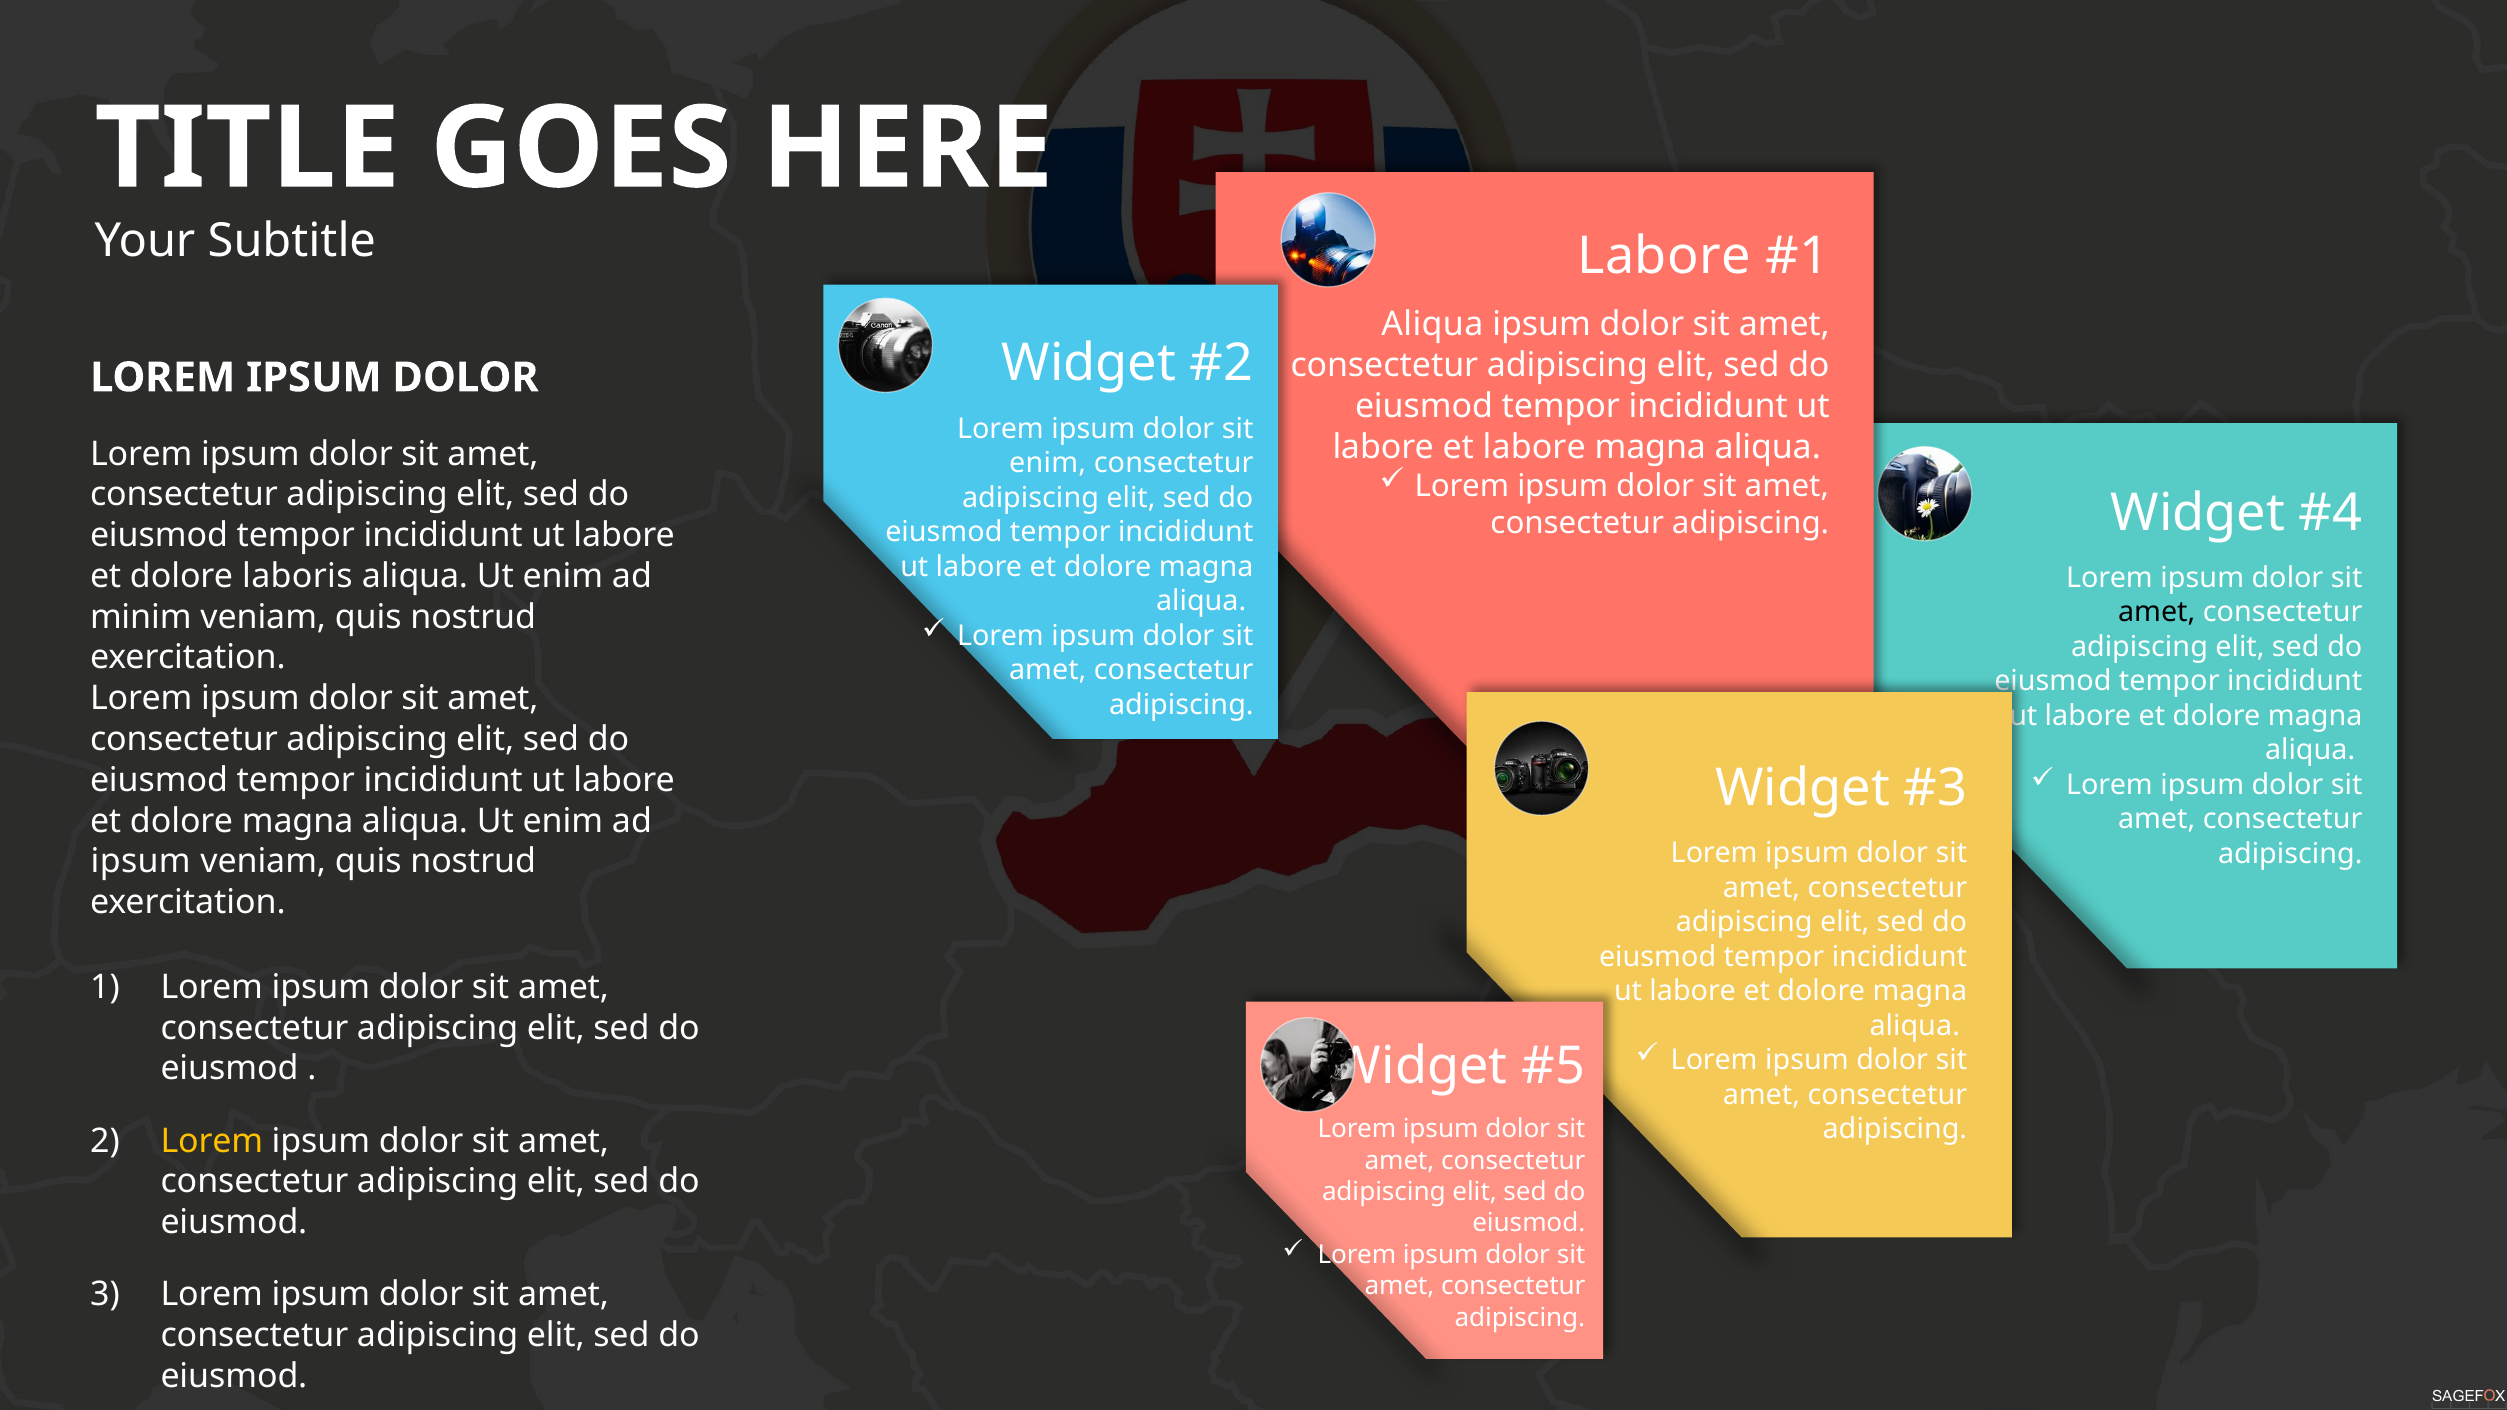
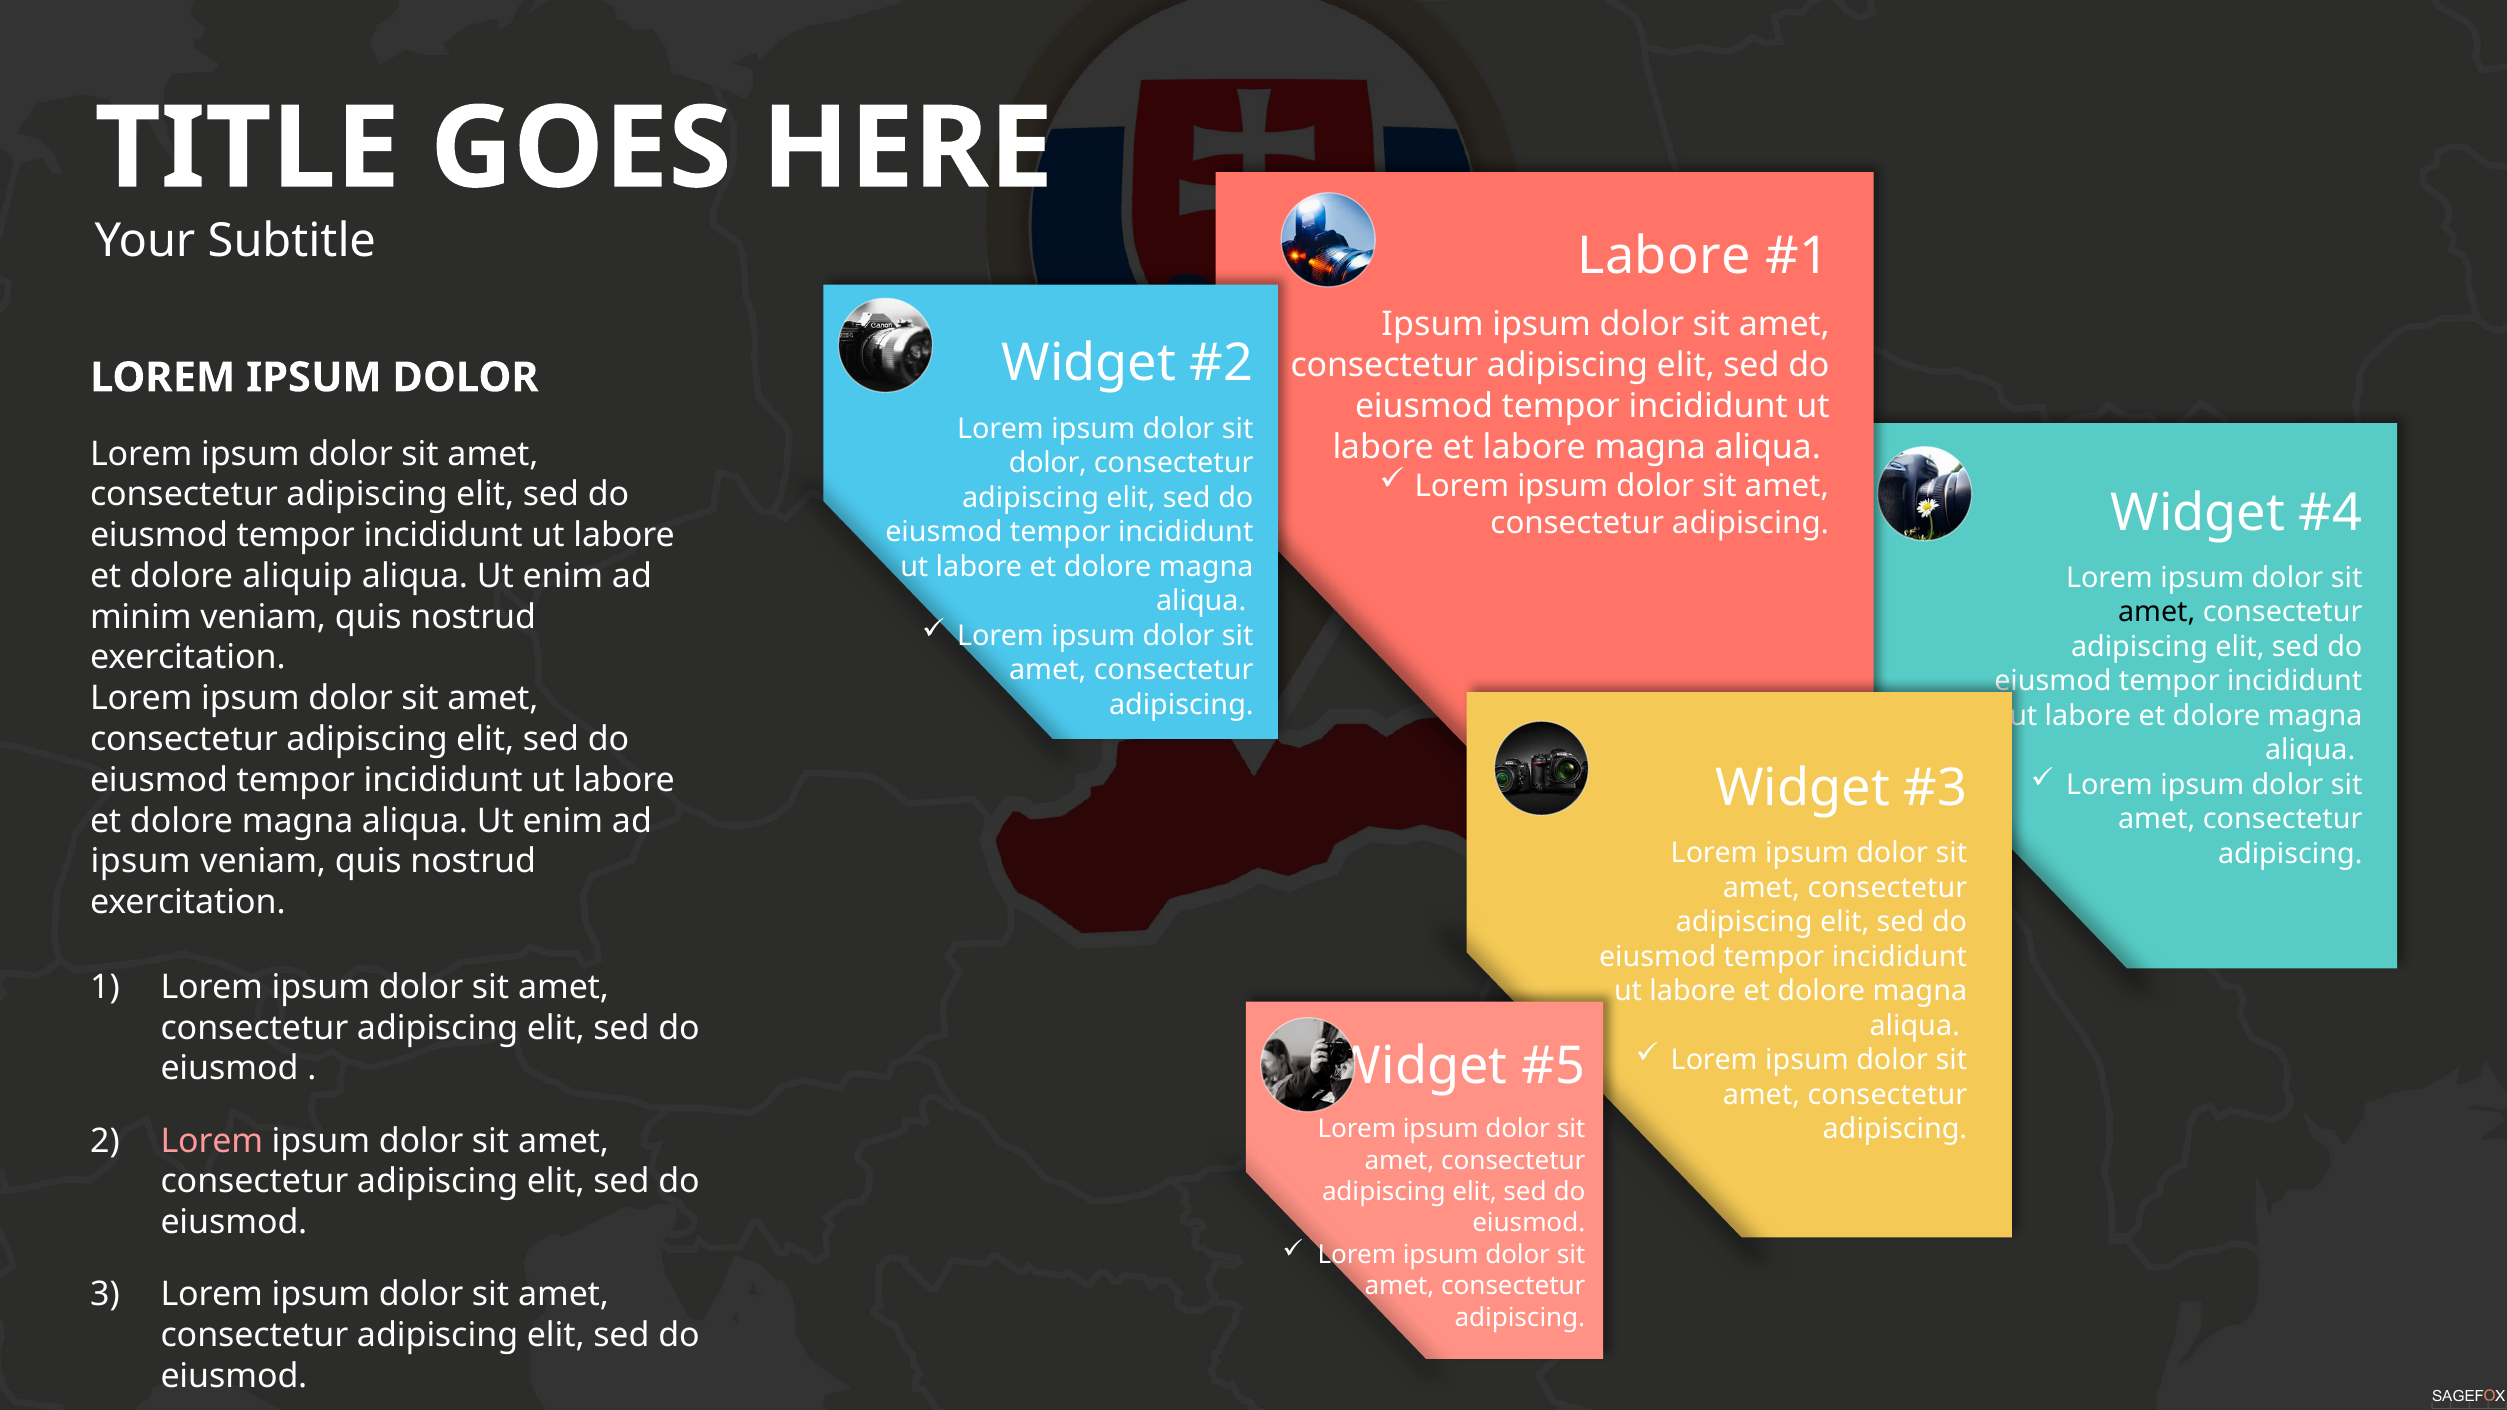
Aliqua: Aliqua -> Ipsum (1432, 324)
enim: enim -> dolor (1048, 463)
laboris: laboris -> aliquip (297, 576)
Lorem colour: yellow -> pink (212, 1141)
